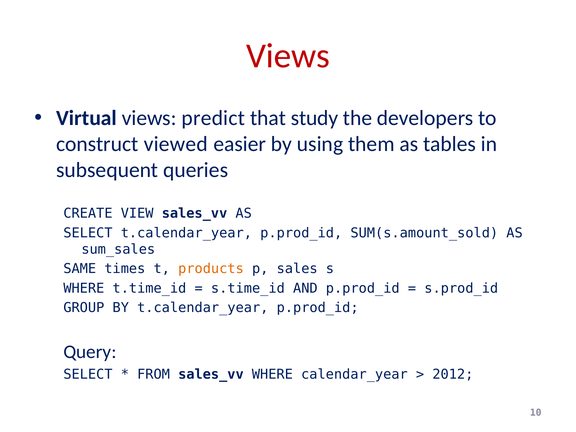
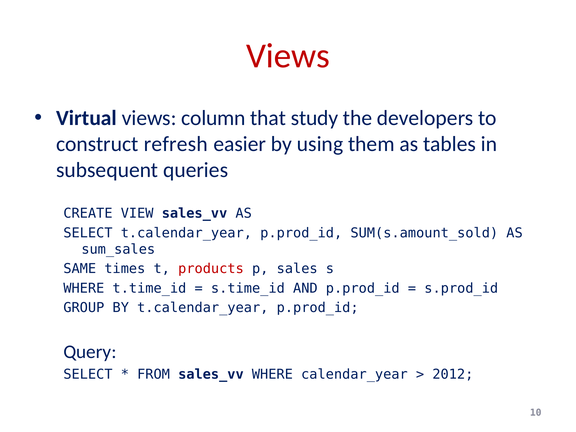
predict: predict -> column (213, 118)
viewed: viewed -> refresh (176, 144)
products colour: orange -> red (211, 269)
